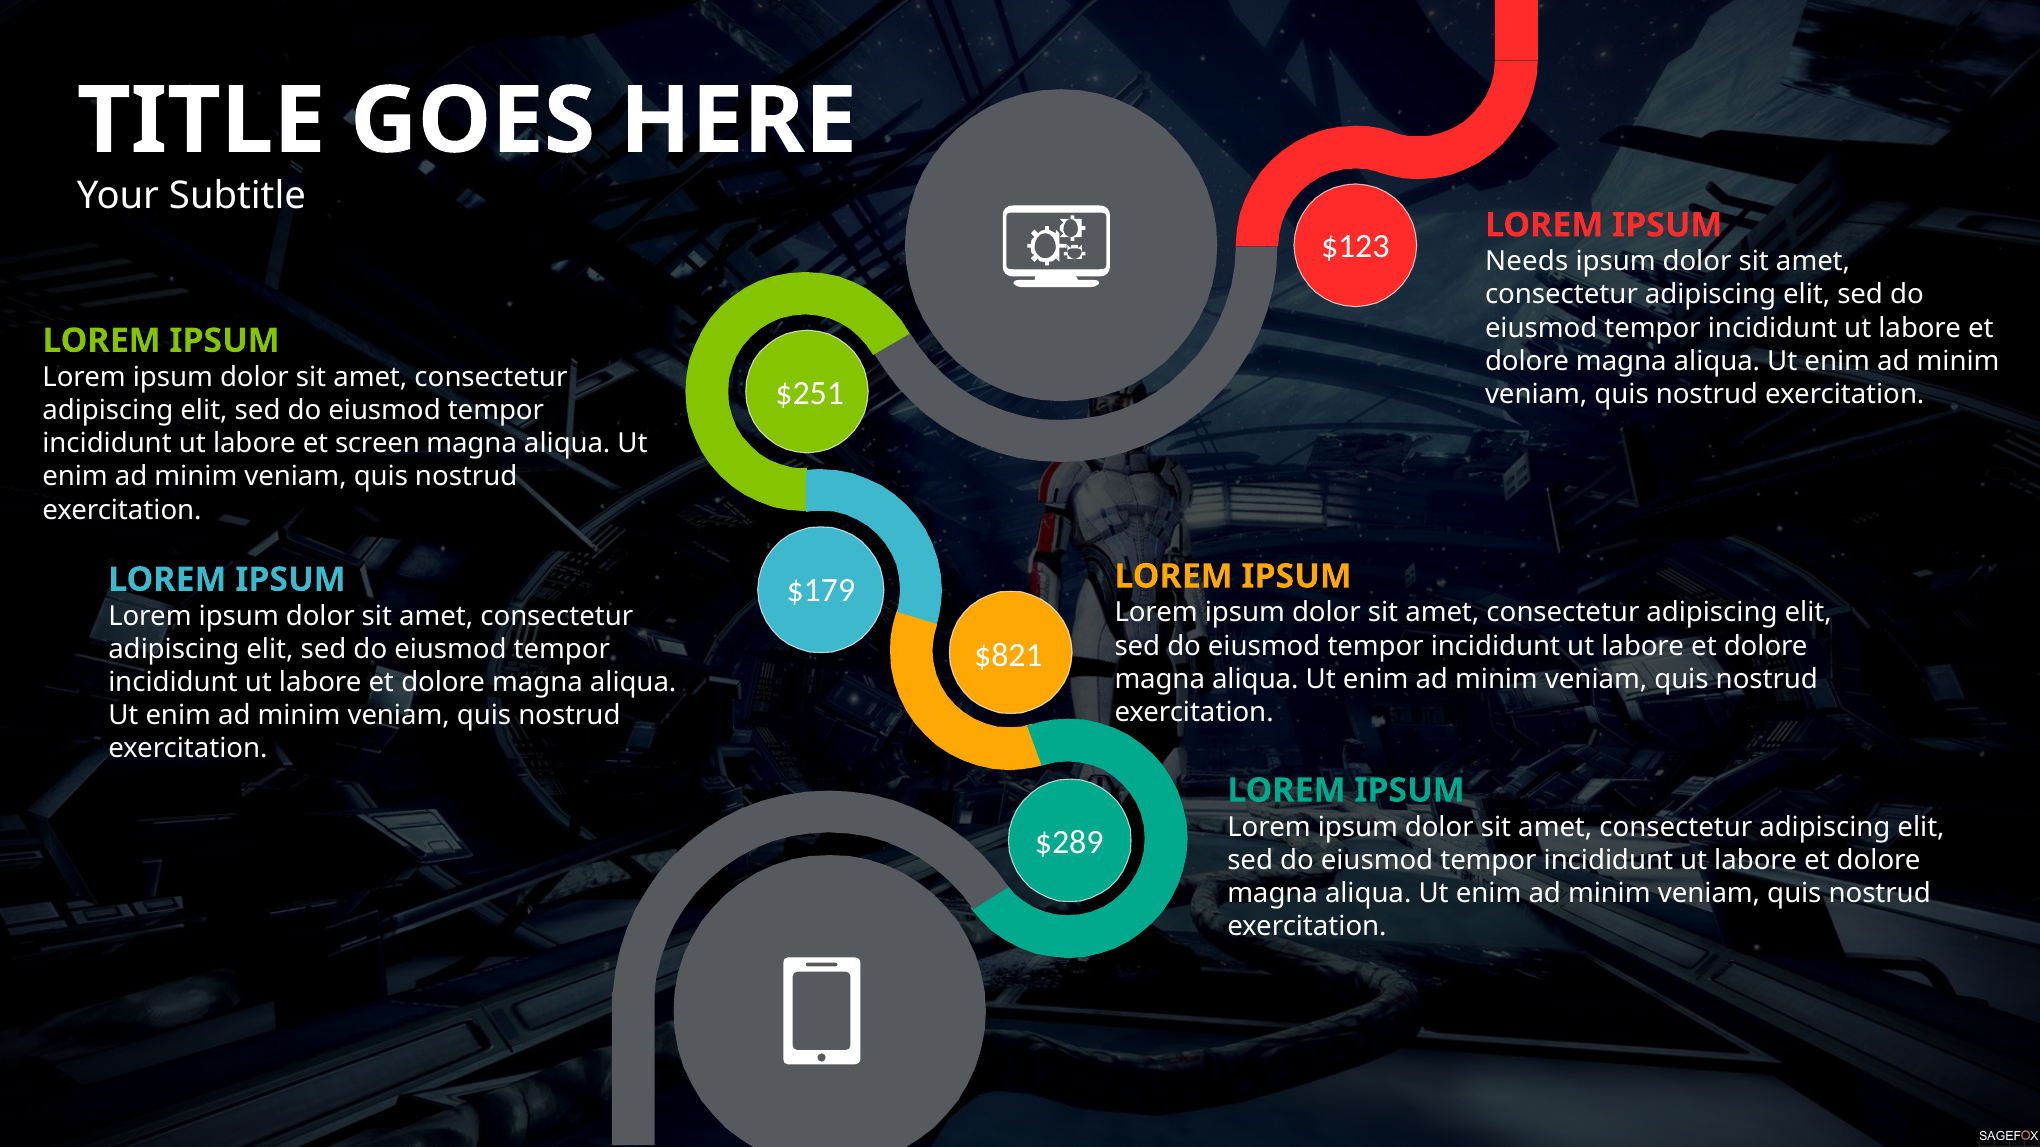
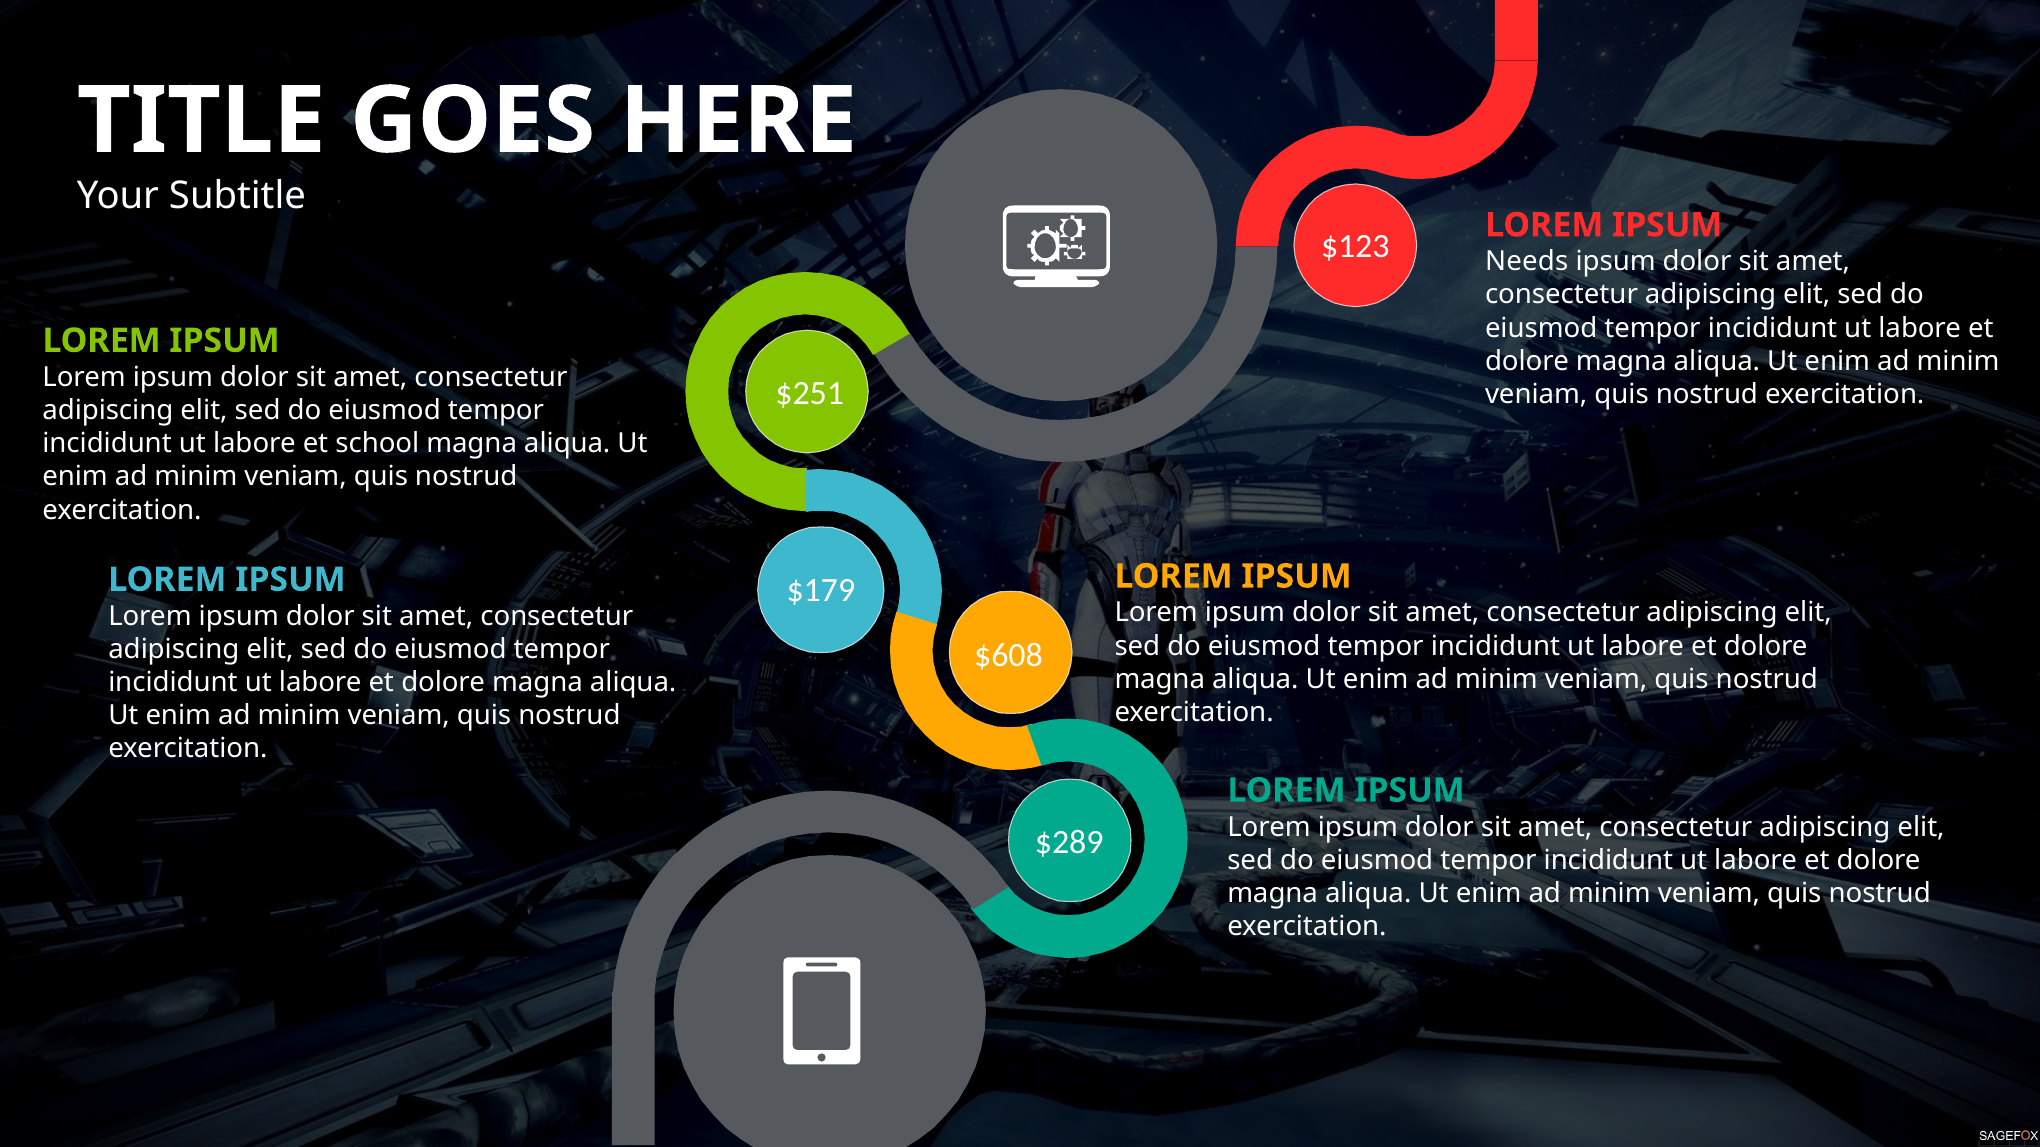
screen: screen -> school (377, 444)
$821: $821 -> $608 (1008, 655)
